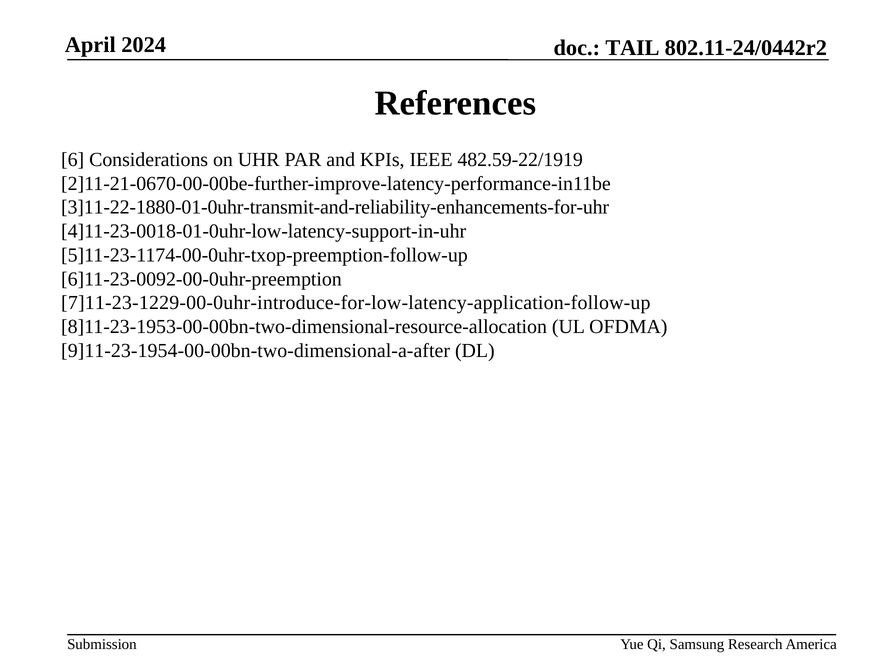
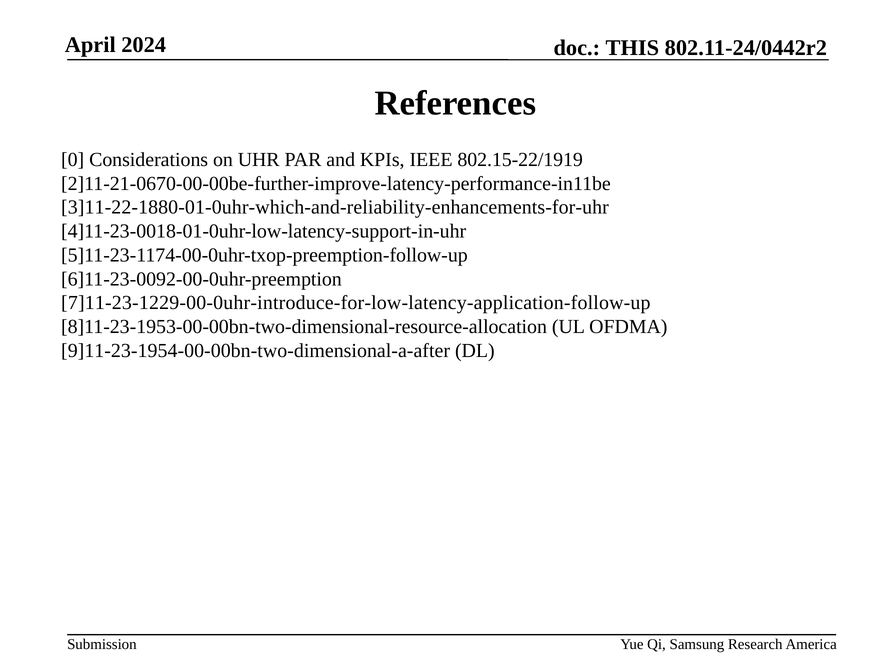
TAIL: TAIL -> THIS (632, 48)
6: 6 -> 0 (73, 160)
482.59-22/1919: 482.59-22/1919 -> 802.15-22/1919 (520, 160)
3]11-22-1880-01-0uhr-transmit-and-reliability-enhancements-for-uhr: 3]11-22-1880-01-0uhr-transmit-and-reliability-enhancements-for-uhr -> 3]11-22-1880-01-0uhr-which-and-reliability-enhancements-for-uhr (335, 207)
